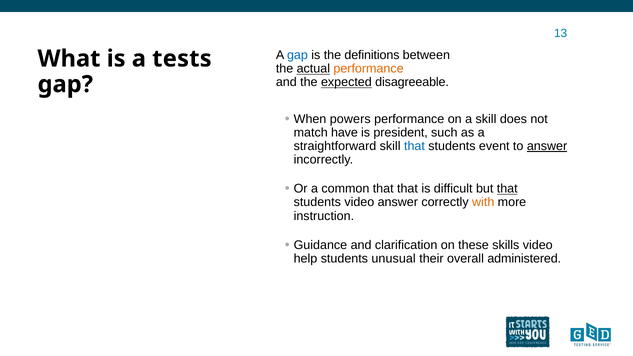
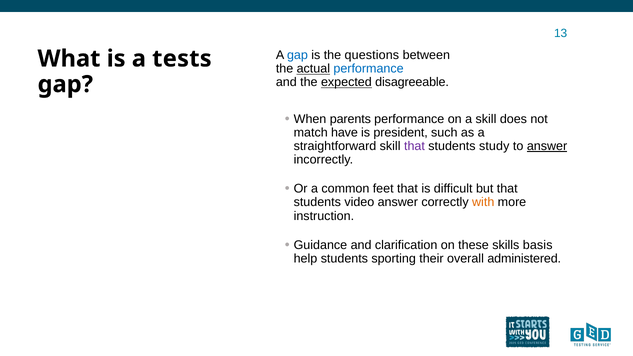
definitions: definitions -> questions (372, 55)
performance colour: orange -> blue (369, 69)
powers: powers -> parents (350, 119)
that colour: blue -> purple (414, 146)
event: event -> study (494, 146)
common that: that -> feet (383, 189)
that underline: present -> none (507, 189)
skills video: video -> basis (538, 245)
unusual: unusual -> sporting (394, 259)
